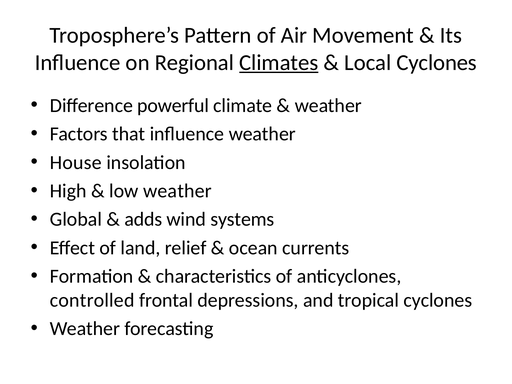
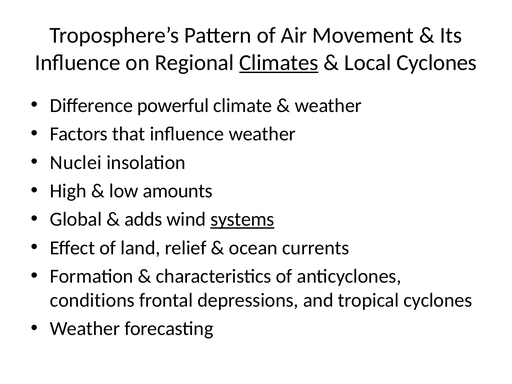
House: House -> Nuclei (76, 162)
low weather: weather -> amounts (178, 191)
systems underline: none -> present (242, 219)
controlled: controlled -> conditions (92, 300)
